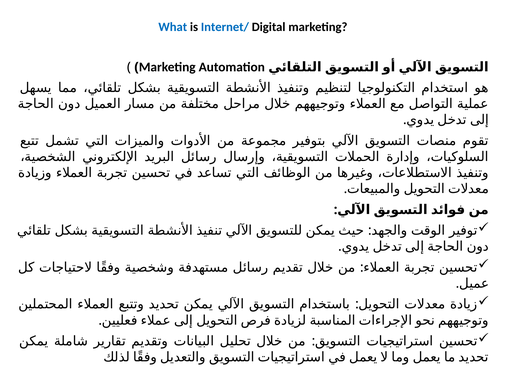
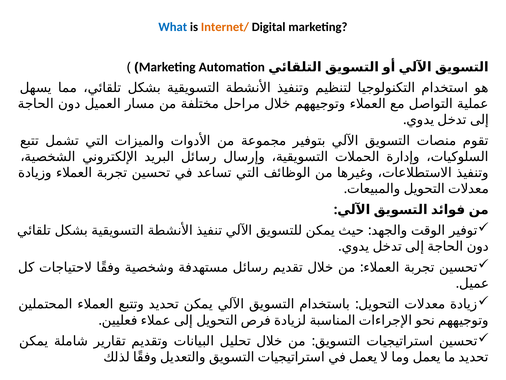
Internet/ colour: blue -> orange (225, 27)
